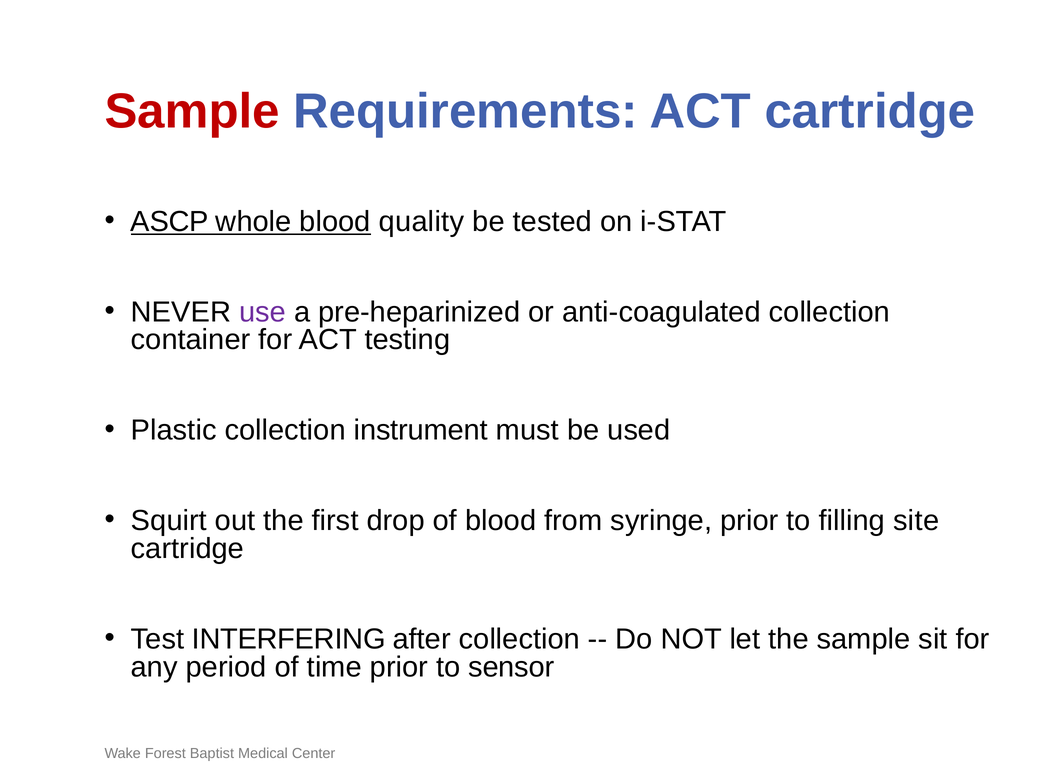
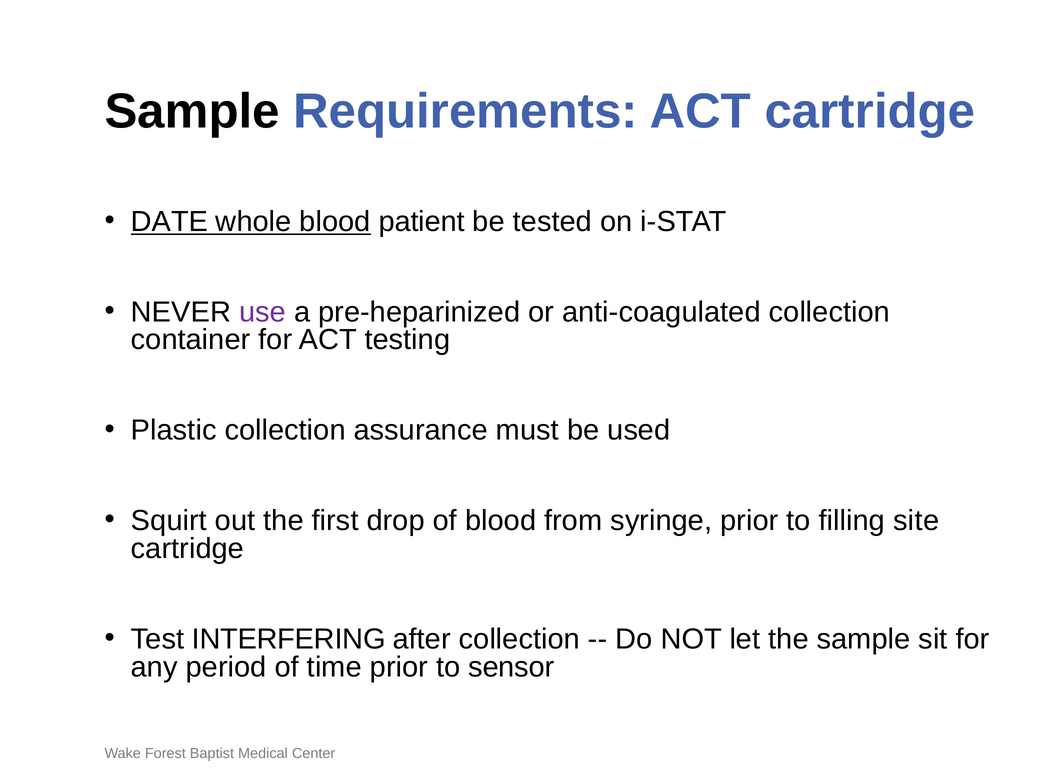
Sample colour: red -> black (192, 111)
ASCP: ASCP -> DATE (169, 222)
quality: quality -> patient (422, 222)
instrument: instrument -> assurance (421, 431)
